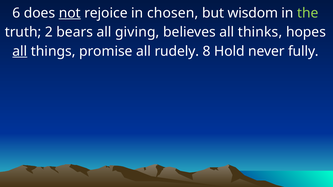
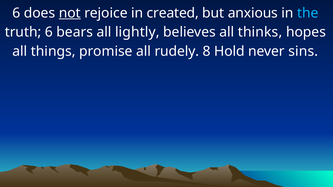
chosen: chosen -> created (173, 13)
wisdom: wisdom -> anxious (253, 13)
the colour: light green -> light blue (308, 13)
truth 2: 2 -> 6 (49, 32)
giving: giving -> lightly (137, 32)
all underline: present -> none (20, 51)
fully: fully -> sins (303, 51)
